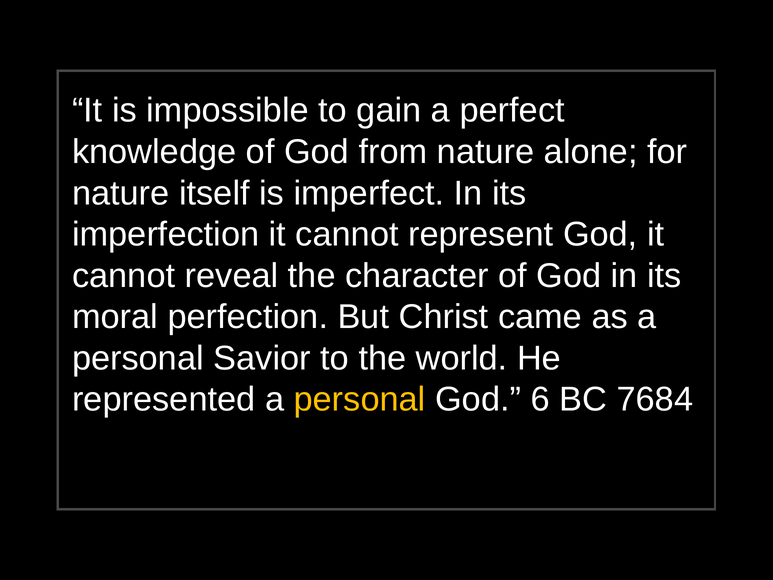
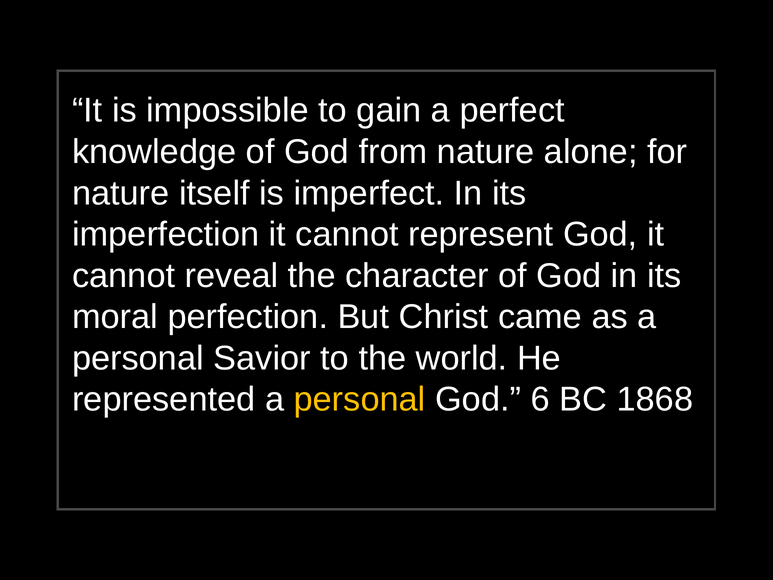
7684: 7684 -> 1868 (655, 399)
